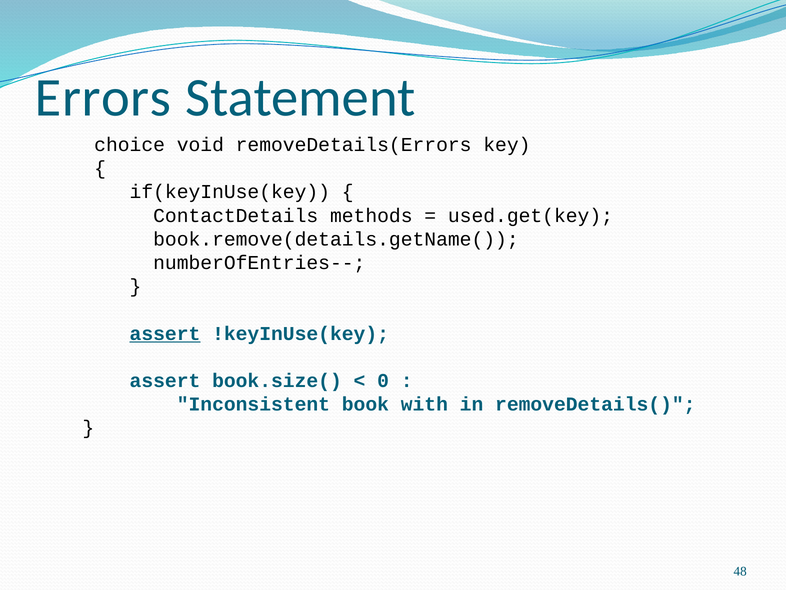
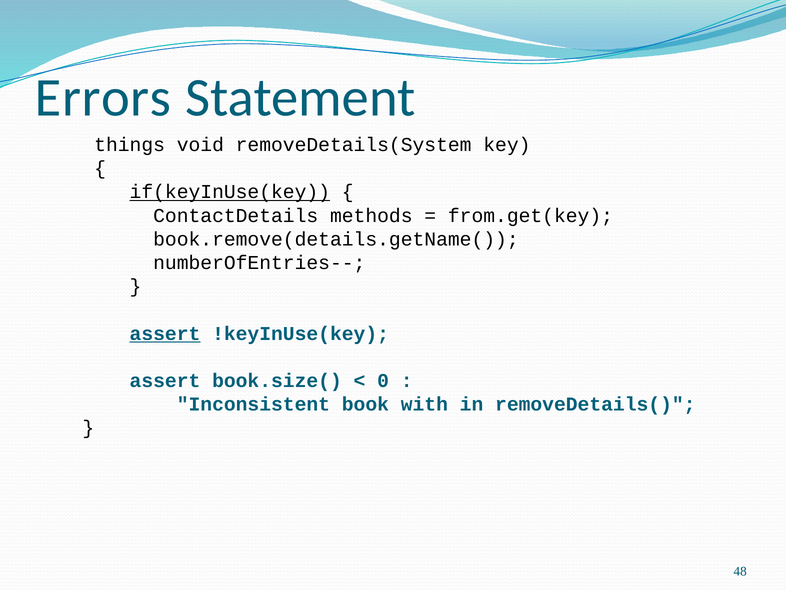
choice: choice -> things (130, 145)
removeDetails(Errors: removeDetails(Errors -> removeDetails(System (354, 145)
if(keyInUse(key underline: none -> present (230, 192)
used.get(key: used.get(key -> from.get(key (530, 215)
